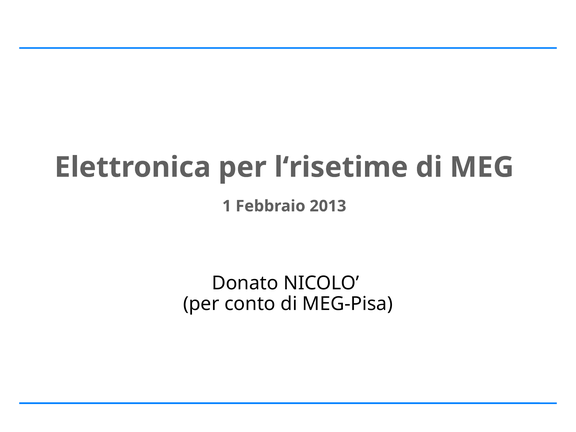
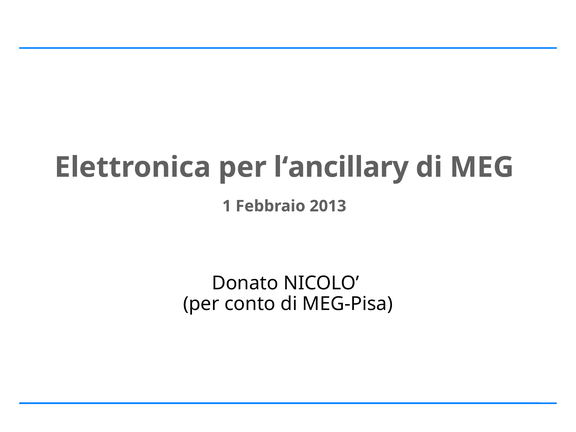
l‘risetime: l‘risetime -> l‘ancillary (341, 167)
